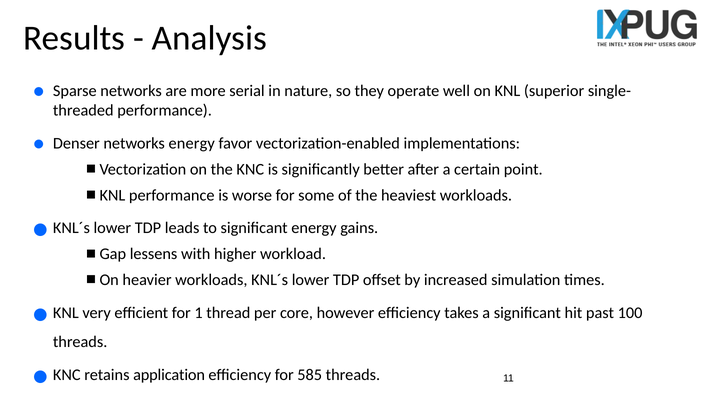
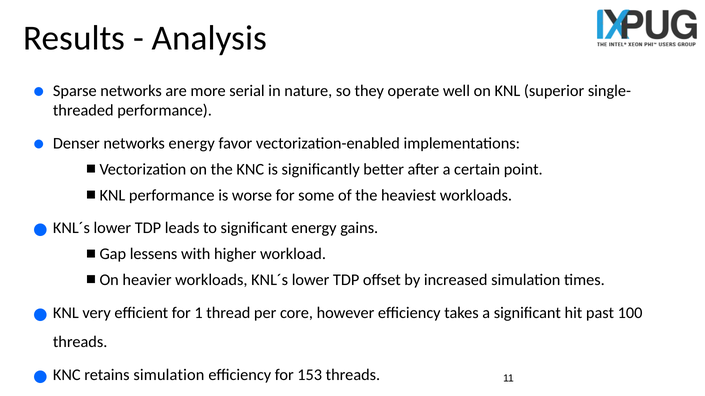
retains application: application -> simulation (169, 375)
585: 585 -> 153 (310, 375)
